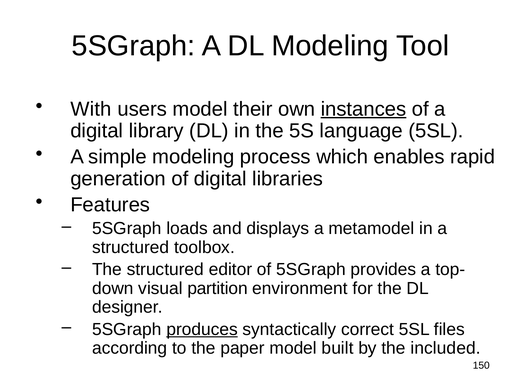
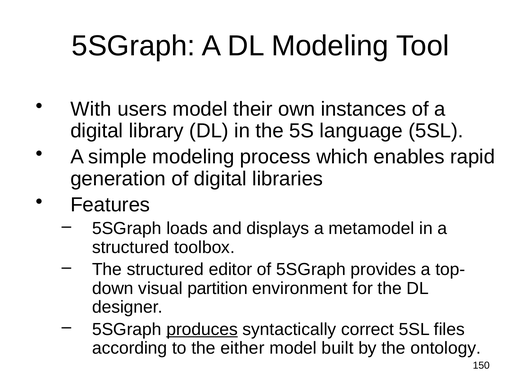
instances underline: present -> none (364, 109)
paper: paper -> either (242, 348)
included: included -> ontology (446, 348)
